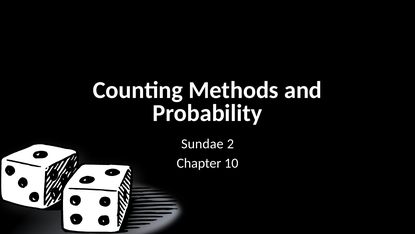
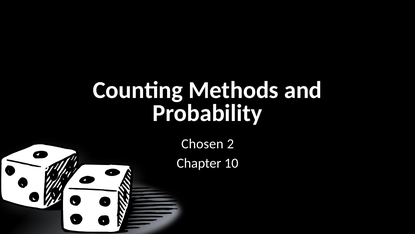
Sundae: Sundae -> Chosen (202, 144)
